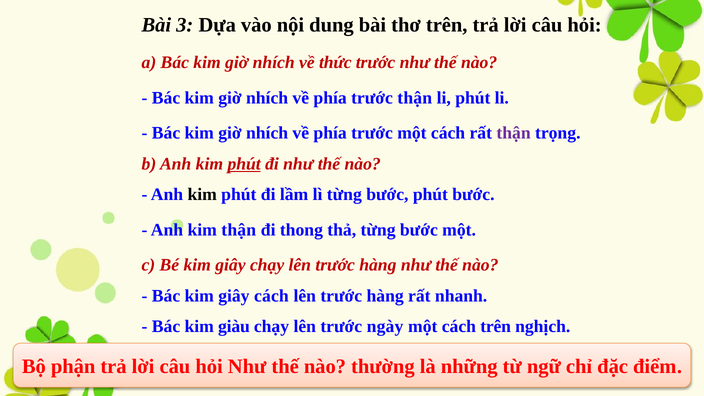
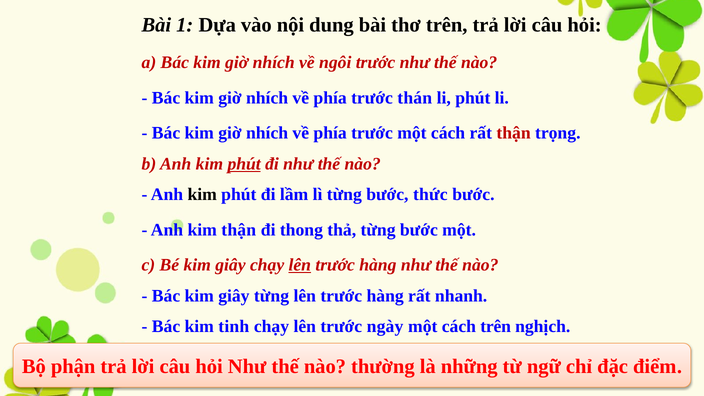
3: 3 -> 1 (185, 25)
thức: thức -> ngôi (335, 63)
trước thận: thận -> thán (415, 98)
thận colour: purple -> red (514, 133)
bước phút: phút -> thức (430, 195)
lên underline: none -> present (300, 265)
giây cách: cách -> từng (271, 296)
giàu: giàu -> tinh (234, 327)
